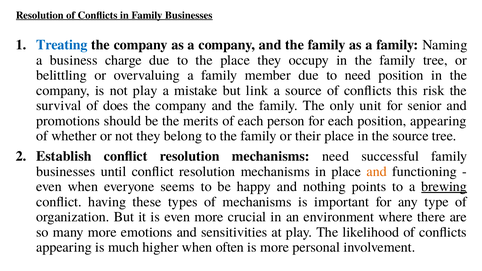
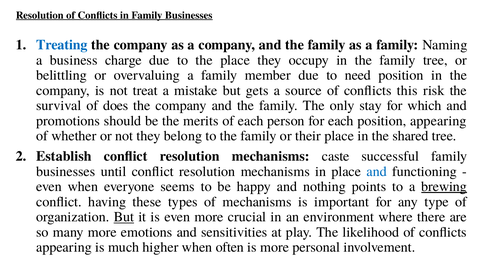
not play: play -> treat (145, 90)
link: link -> gets (257, 90)
unit: unit -> stay (371, 106)
senior: senior -> which (425, 106)
the source: source -> shared (411, 136)
mechanisms need: need -> caste (336, 156)
and colour: orange -> blue (377, 171)
But underline: none -> present (124, 217)
